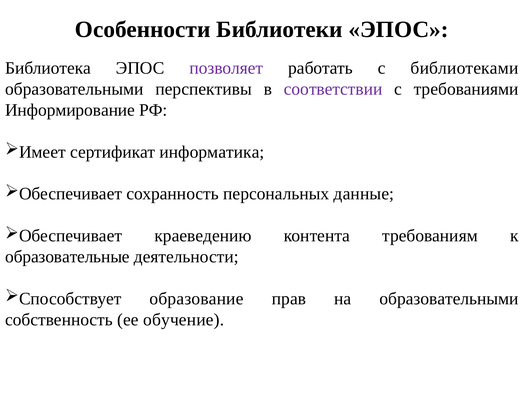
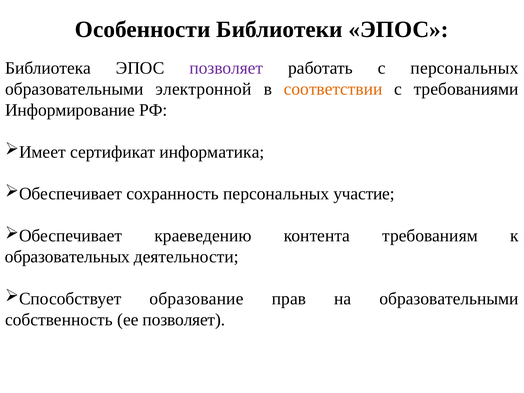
с библиотеками: библиотеками -> персональных (465, 68)
перспективы: перспективы -> электронной (204, 89)
соответствии colour: purple -> orange (333, 89)
данные: данные -> участие (364, 194)
образовательные: образовательные -> образовательных (67, 257)
ее обучение: обучение -> позволяет (184, 320)
